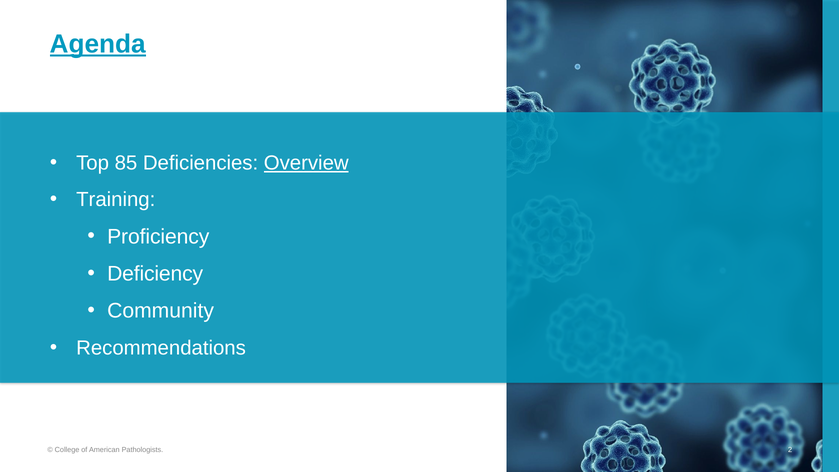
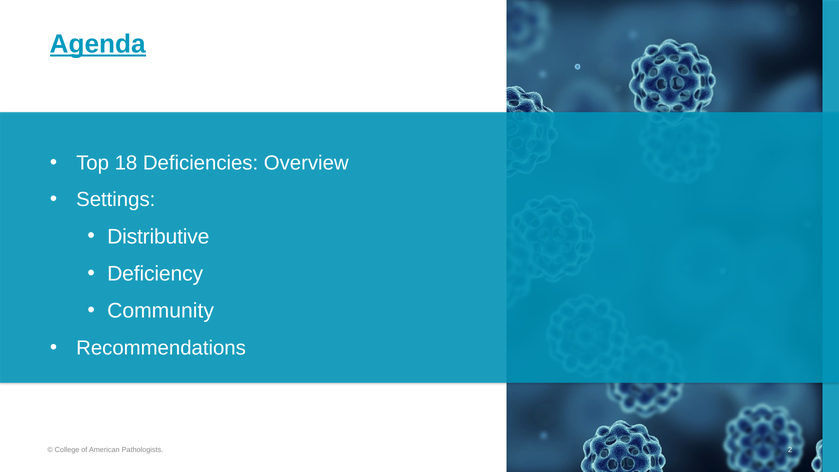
85: 85 -> 18 (126, 163)
Overview underline: present -> none (306, 163)
Training: Training -> Settings (116, 200)
Proficiency: Proficiency -> Distributive (158, 237)
